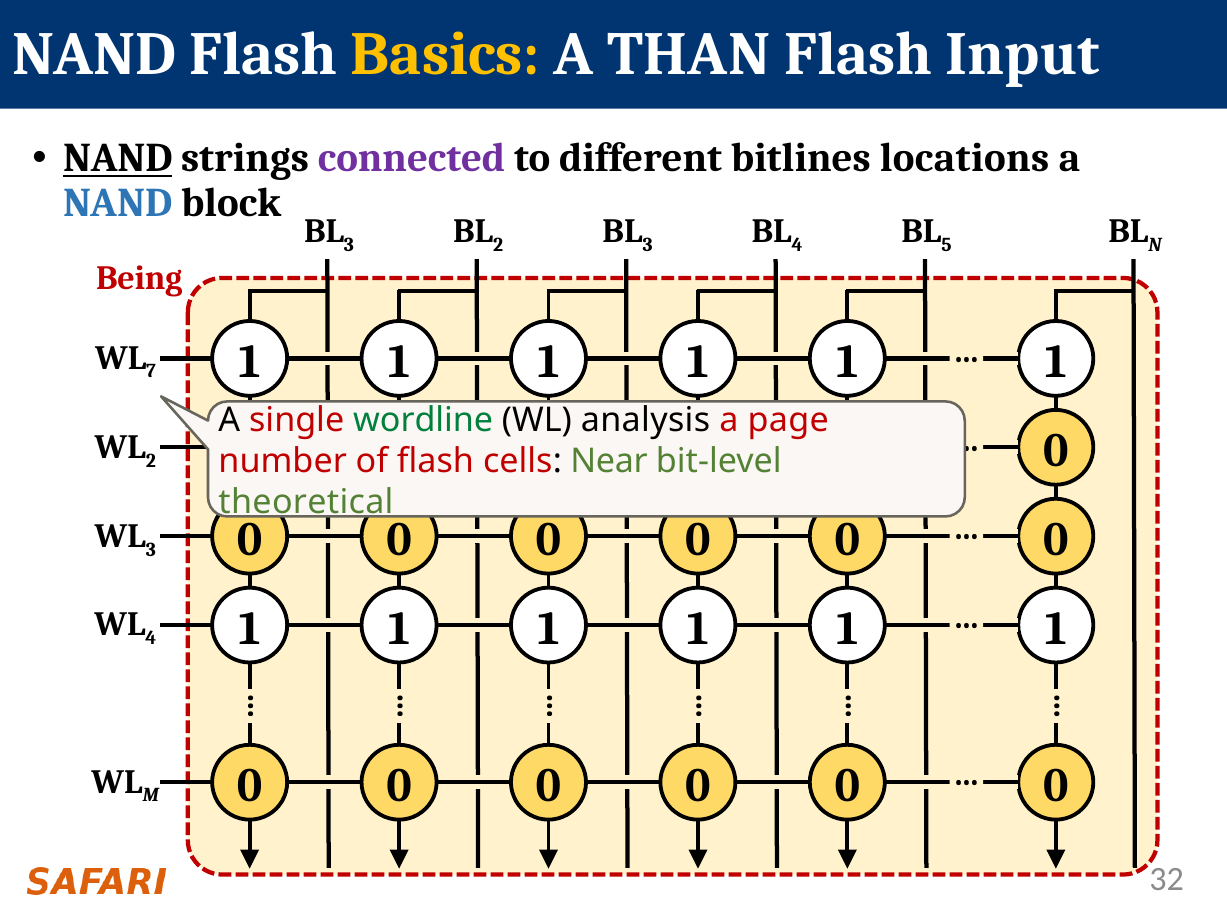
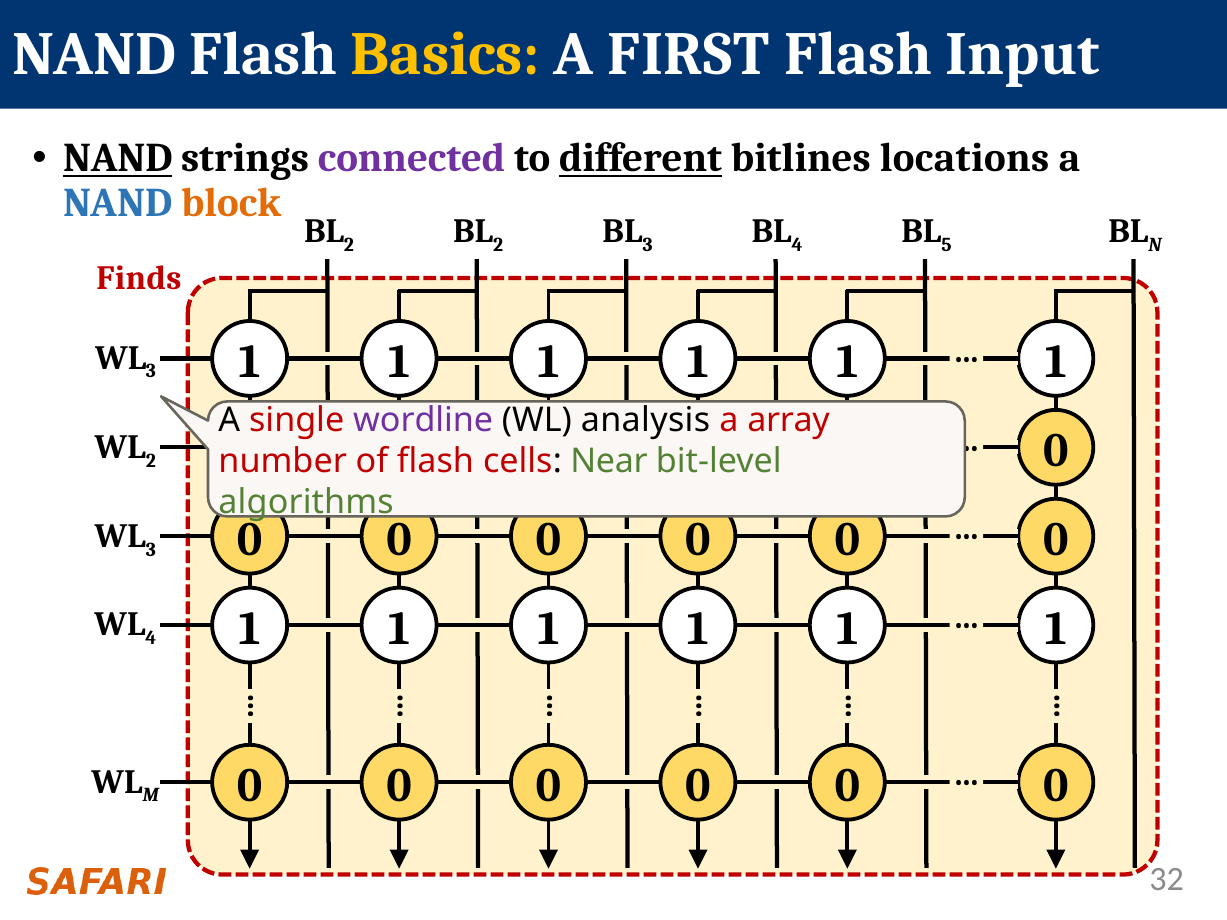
THAN: THAN -> FIRST (689, 54)
different underline: none -> present (641, 158)
block colour: black -> orange (231, 203)
3: 3 -> 2 (349, 245)
Being: Being -> Finds (139, 278)
7: 7 -> 3 (151, 371)
wordline colour: green -> purple (423, 421)
page: page -> array (789, 421)
theoretical: theoretical -> algorithms (306, 502)
